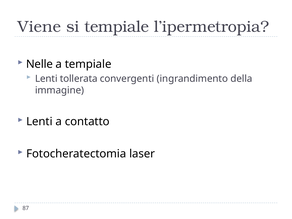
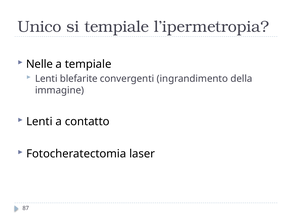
Viene: Viene -> Unico (39, 27)
tollerata: tollerata -> blefarite (79, 79)
